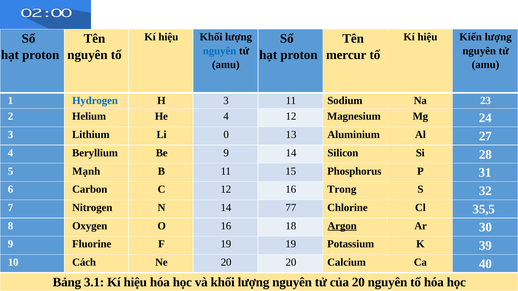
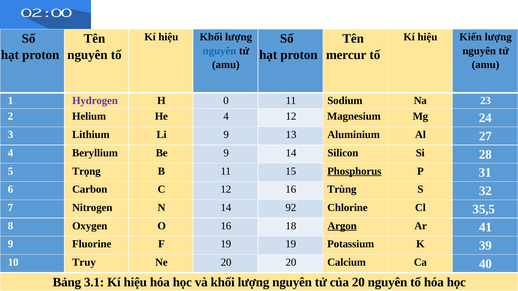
Hydrogen colour: blue -> purple (95, 101)
H 3: 3 -> 0 (226, 101)
Li 0: 0 -> 9 (226, 135)
Mạnh: Mạnh -> Trọng (86, 171)
Phosphorus underline: none -> present (354, 171)
Trong: Trong -> Trùng (342, 190)
77: 77 -> 92 (291, 208)
30: 30 -> 41 (486, 228)
Cách: Cách -> Truy (84, 263)
